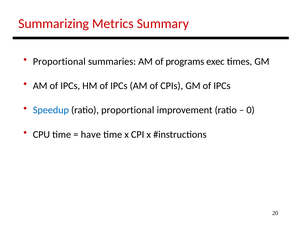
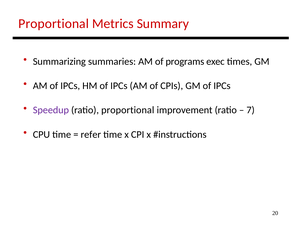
Summarizing: Summarizing -> Proportional (54, 24)
Proportional: Proportional -> Summarizing (59, 61)
Speedup colour: blue -> purple (51, 110)
0: 0 -> 7 (251, 110)
have: have -> refer (91, 134)
